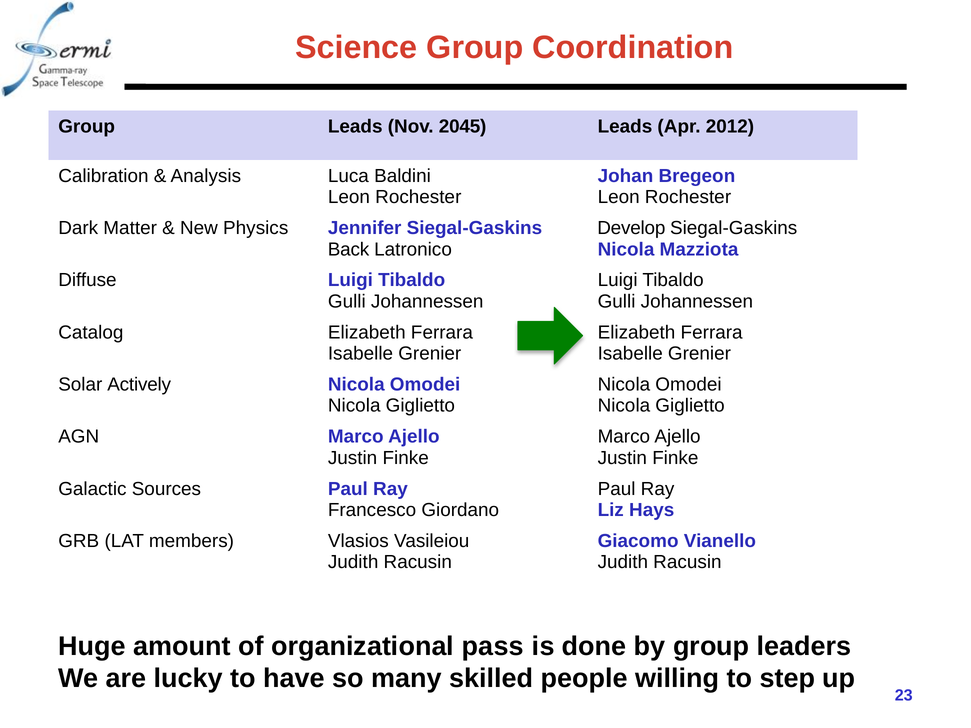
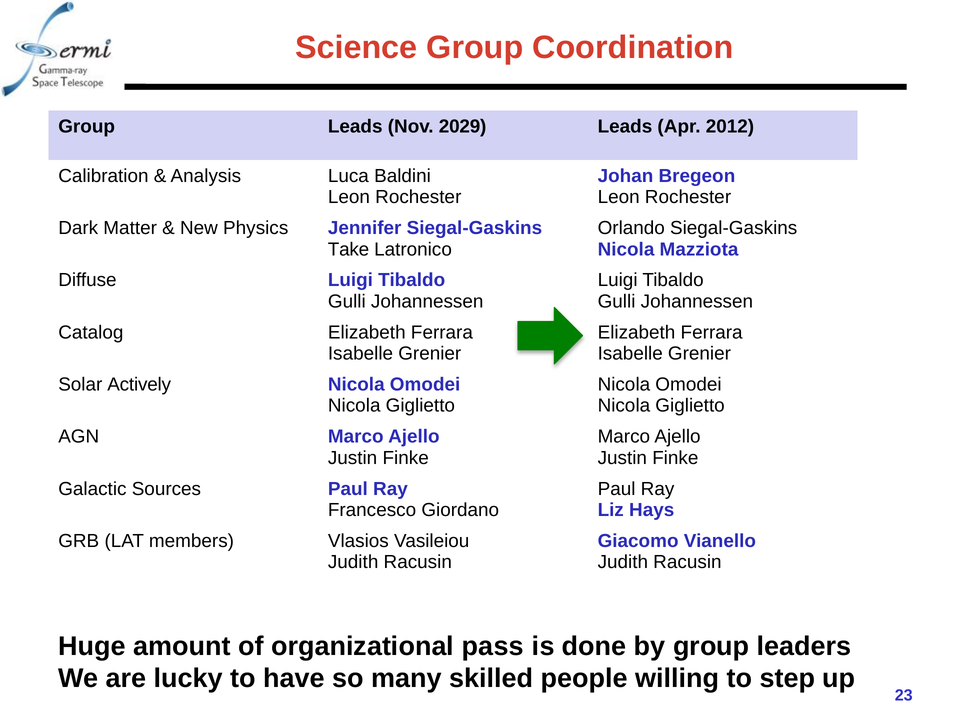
2045: 2045 -> 2029 (463, 126)
Develop: Develop -> Orlando (631, 228)
Back: Back -> Take (349, 249)
